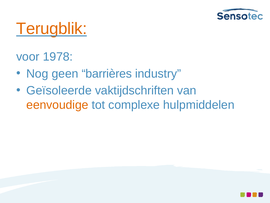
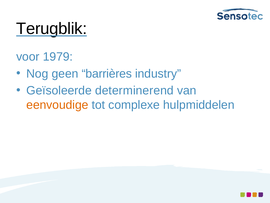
Terugblik colour: orange -> black (52, 29)
1978: 1978 -> 1979 (58, 57)
vaktijdschriften: vaktijdschriften -> determinerend (134, 90)
